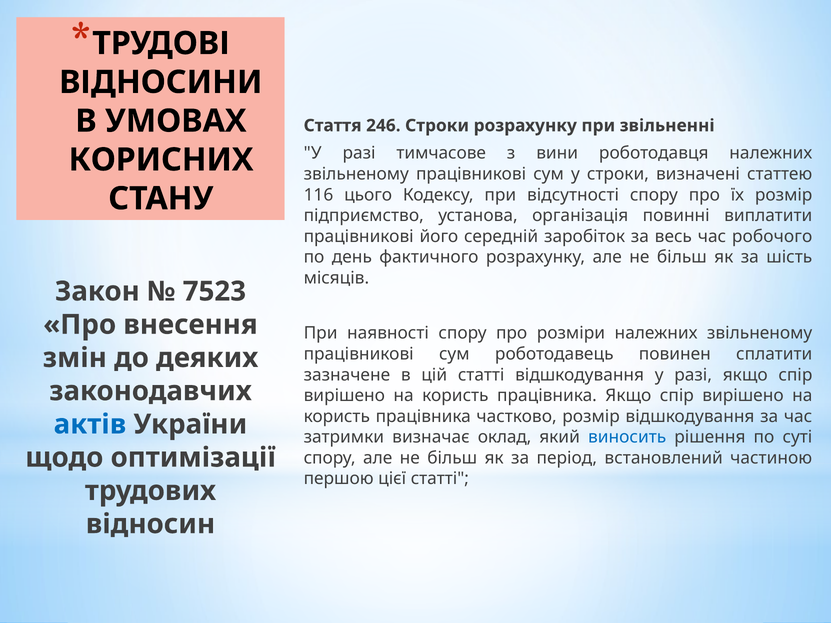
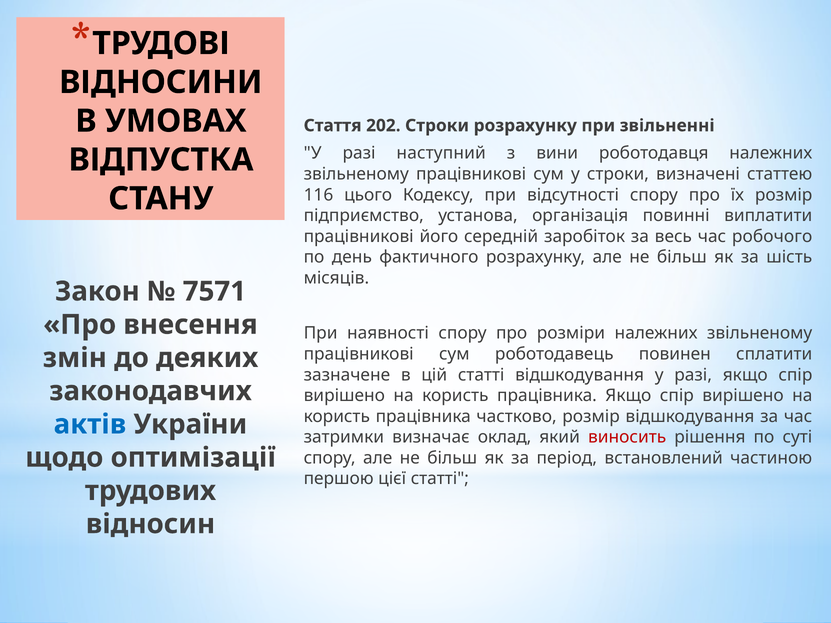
246: 246 -> 202 (383, 126)
тимчасове: тимчасове -> наступний (441, 153)
КОРИСНИХ: КОРИСНИХ -> ВІДПУСТКА (161, 160)
7523: 7523 -> 7571 (214, 292)
виносить colour: blue -> red (627, 437)
